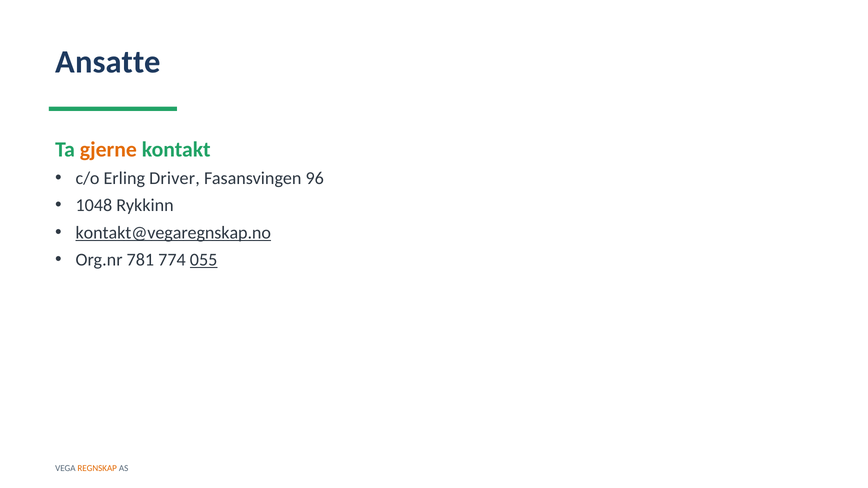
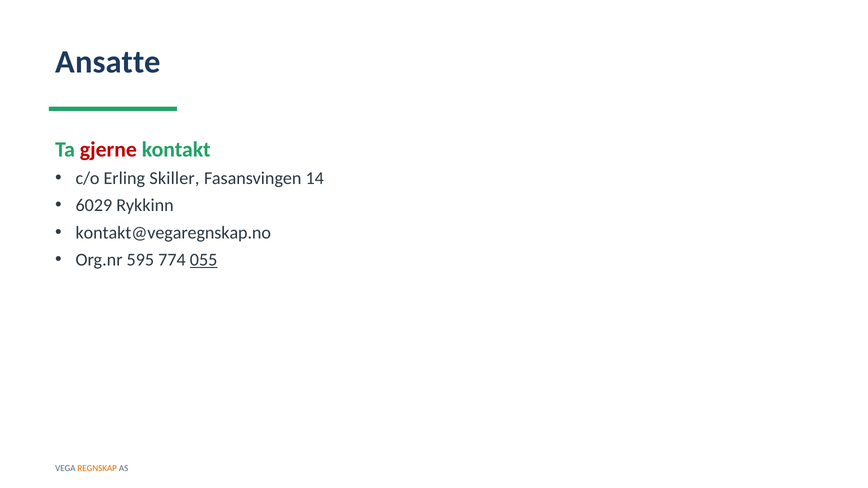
gjerne colour: orange -> red (108, 149)
Driver: Driver -> Skiller (174, 178)
96: 96 -> 14 (315, 178)
1048: 1048 -> 6029 (94, 206)
kontakt@vegaregnskap.no underline: present -> none (173, 233)
781: 781 -> 595 (140, 260)
